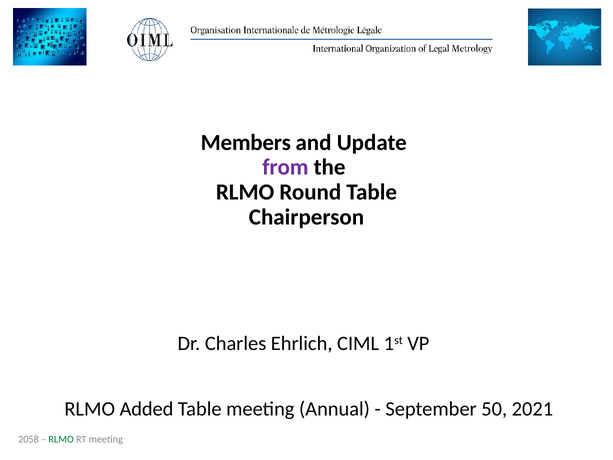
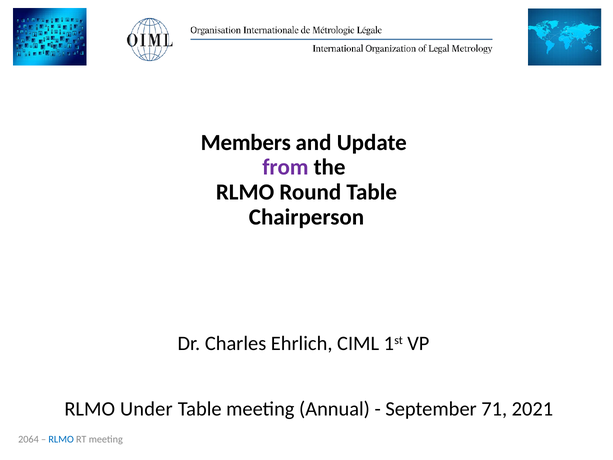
Added: Added -> Under (146, 409)
50: 50 -> 71 (494, 409)
2058: 2058 -> 2064 (29, 439)
RLMO colour: green -> blue (61, 439)
